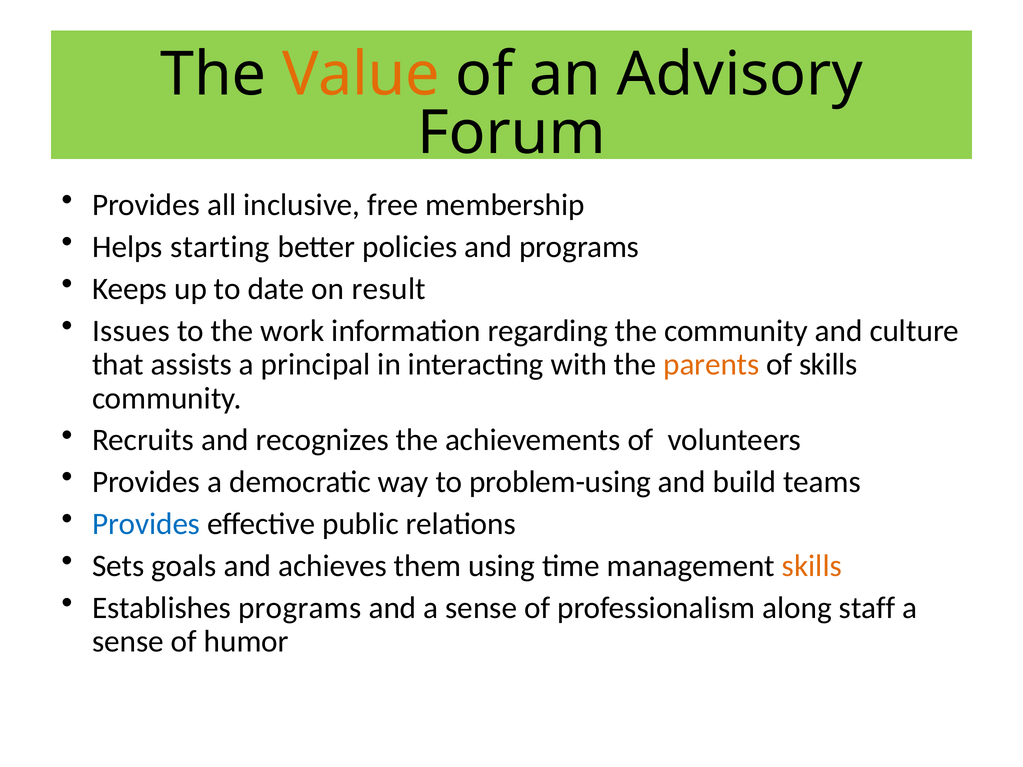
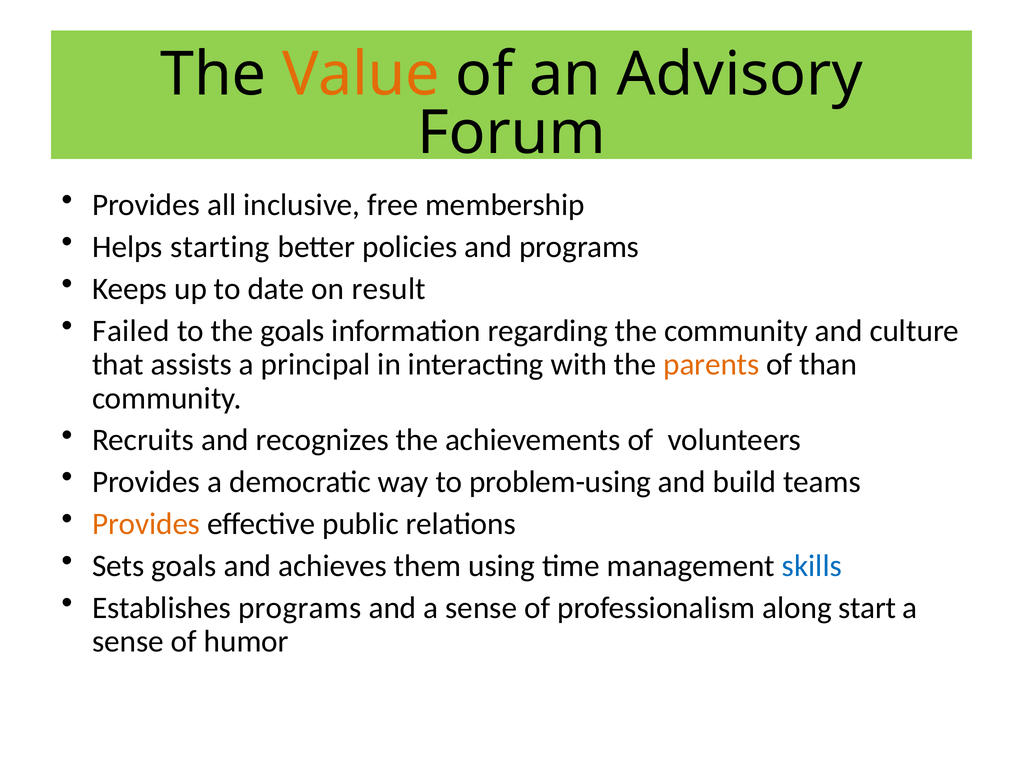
Issues: Issues -> Failed (131, 331)
the work: work -> goals (292, 331)
of skills: skills -> than (828, 365)
Provides colour: blue -> orange (146, 524)
skills colour: orange -> blue (812, 566)
staff: staff -> start (867, 608)
